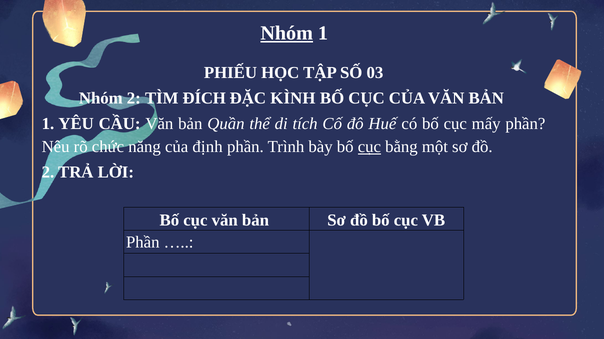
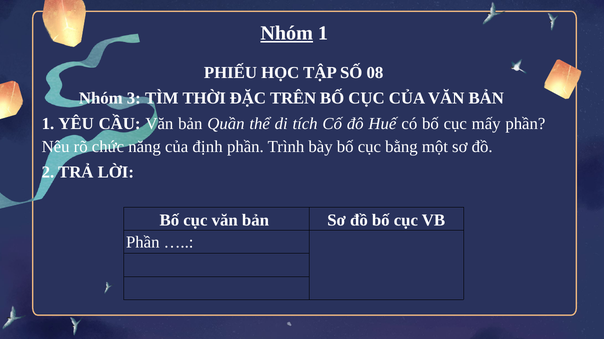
03: 03 -> 08 (375, 73)
Nhóm 2: 2 -> 3 (134, 98)
ĐÍCH: ĐÍCH -> THỜI (204, 98)
KÌNH: KÌNH -> TRÊN (293, 98)
cục underline: present -> none (369, 147)
